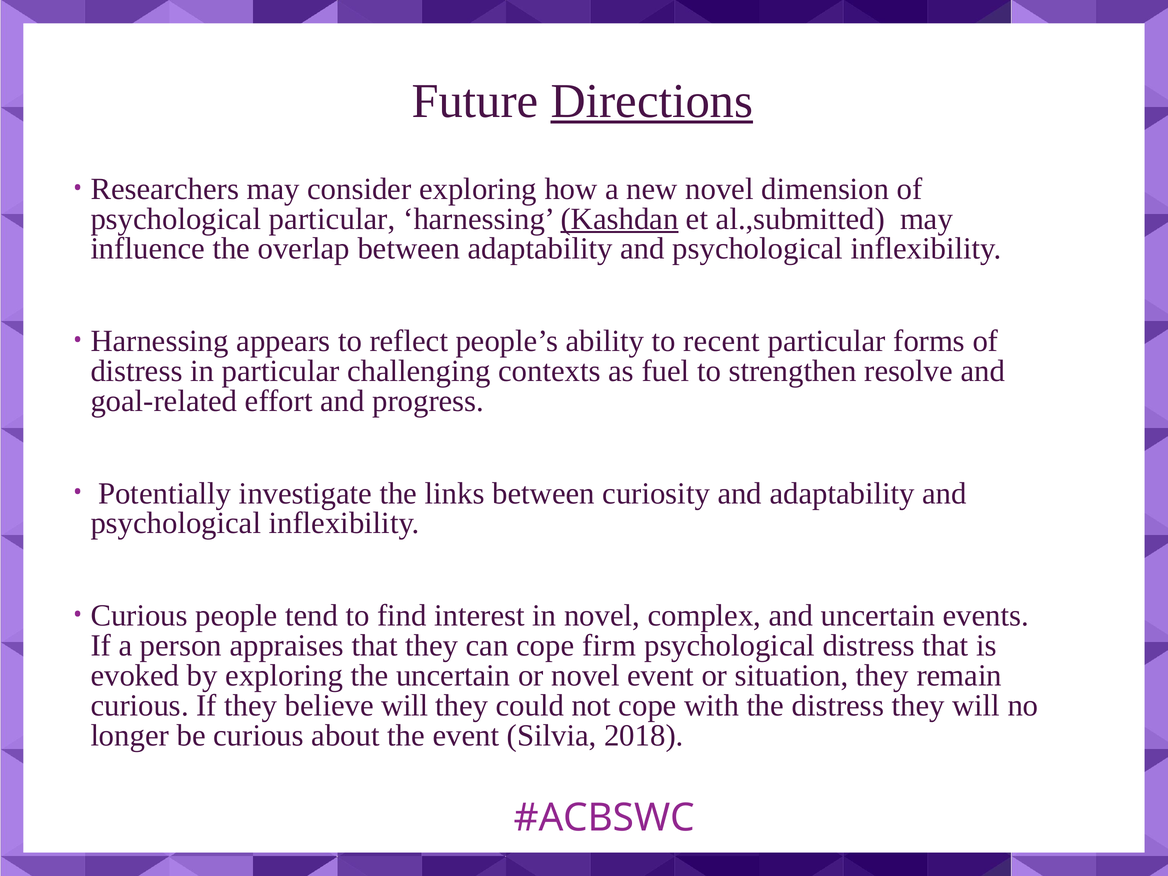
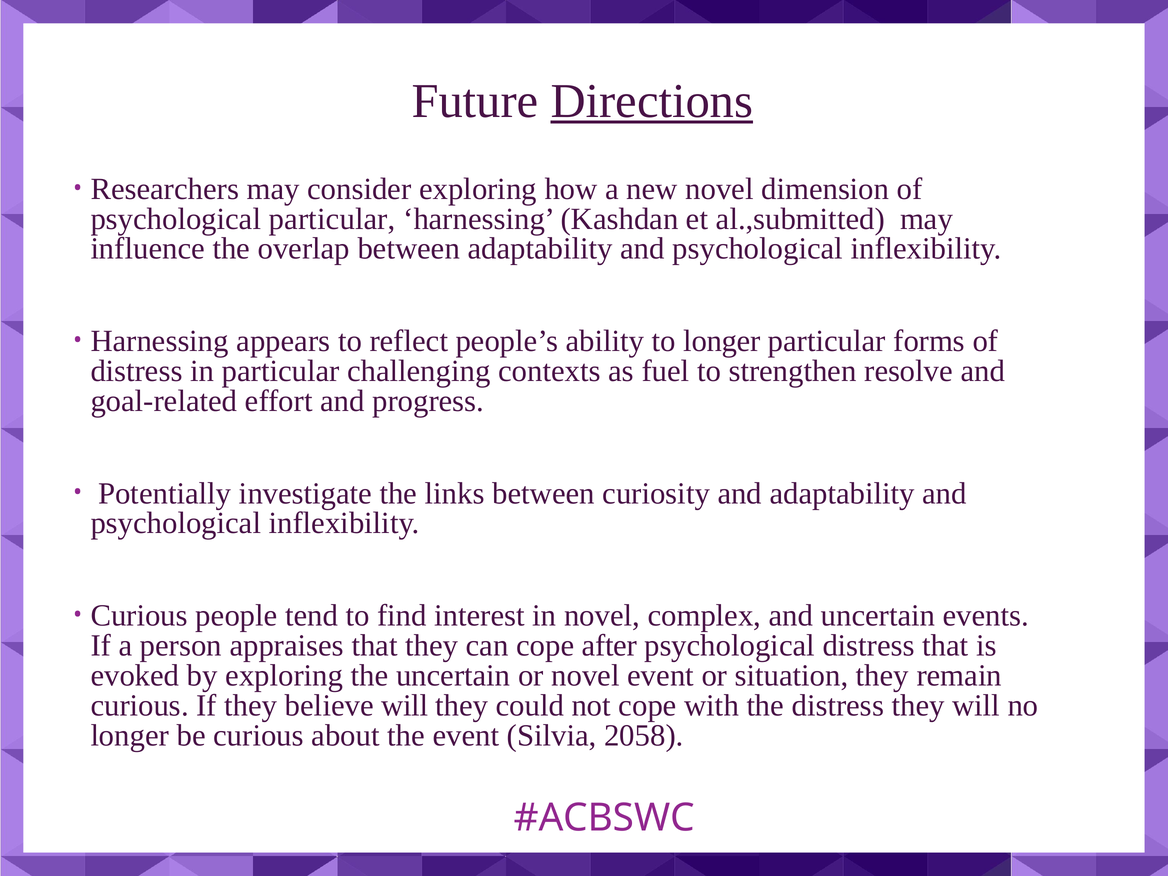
Kashdan underline: present -> none (619, 219)
to recent: recent -> longer (722, 341)
firm: firm -> after (609, 646)
2018: 2018 -> 2058 (644, 735)
